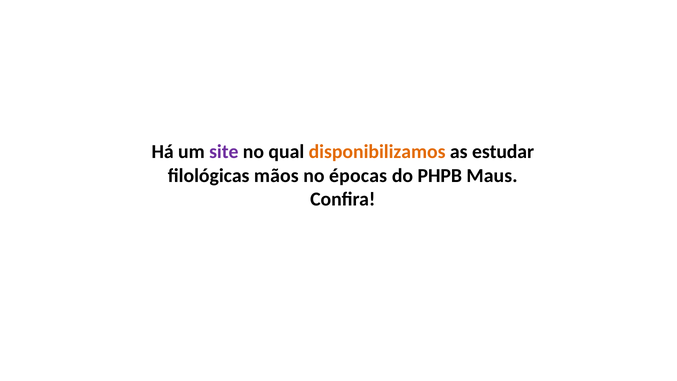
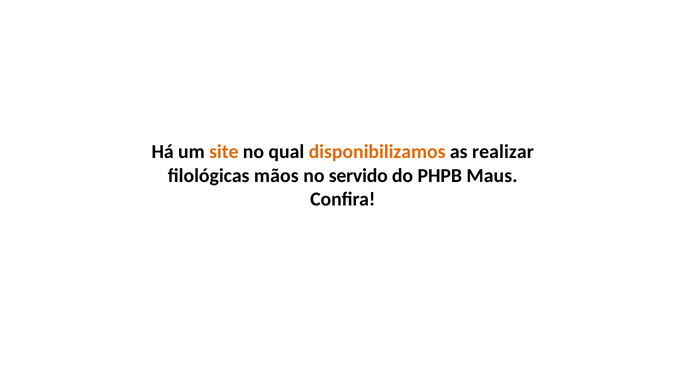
site colour: purple -> orange (224, 152)
estudar: estudar -> realizar (503, 152)
épocas: épocas -> servido (358, 175)
